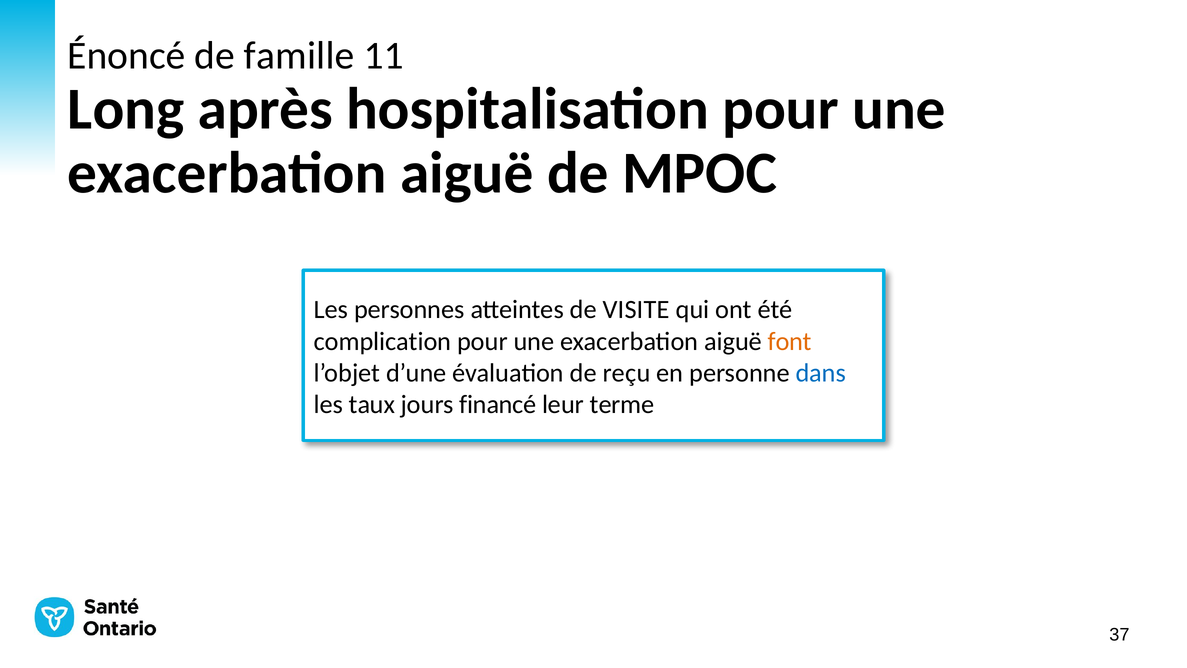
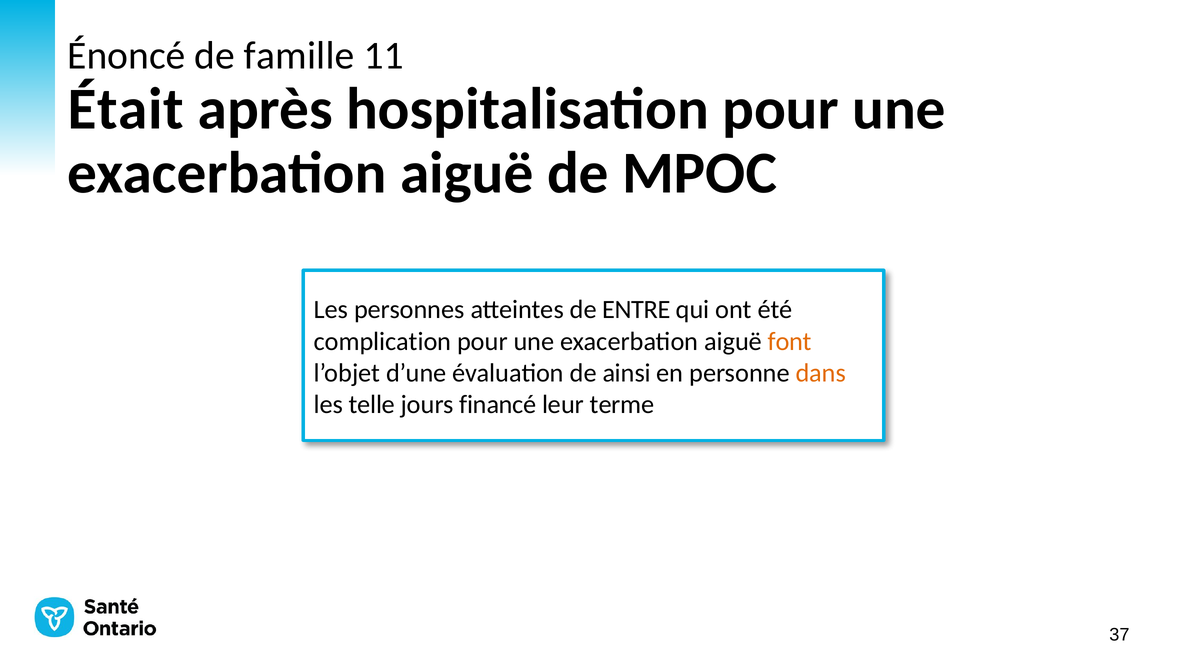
Long: Long -> Était (126, 109)
VISITE: VISITE -> ENTRE (636, 310)
reçu: reçu -> ainsi (627, 373)
dans colour: blue -> orange (821, 373)
taux: taux -> telle (372, 405)
